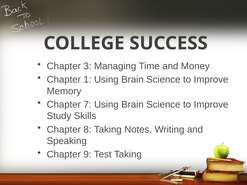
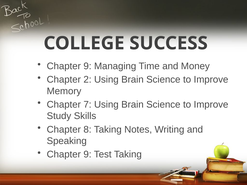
3: 3 -> 9 (87, 66)
1: 1 -> 2 (87, 80)
